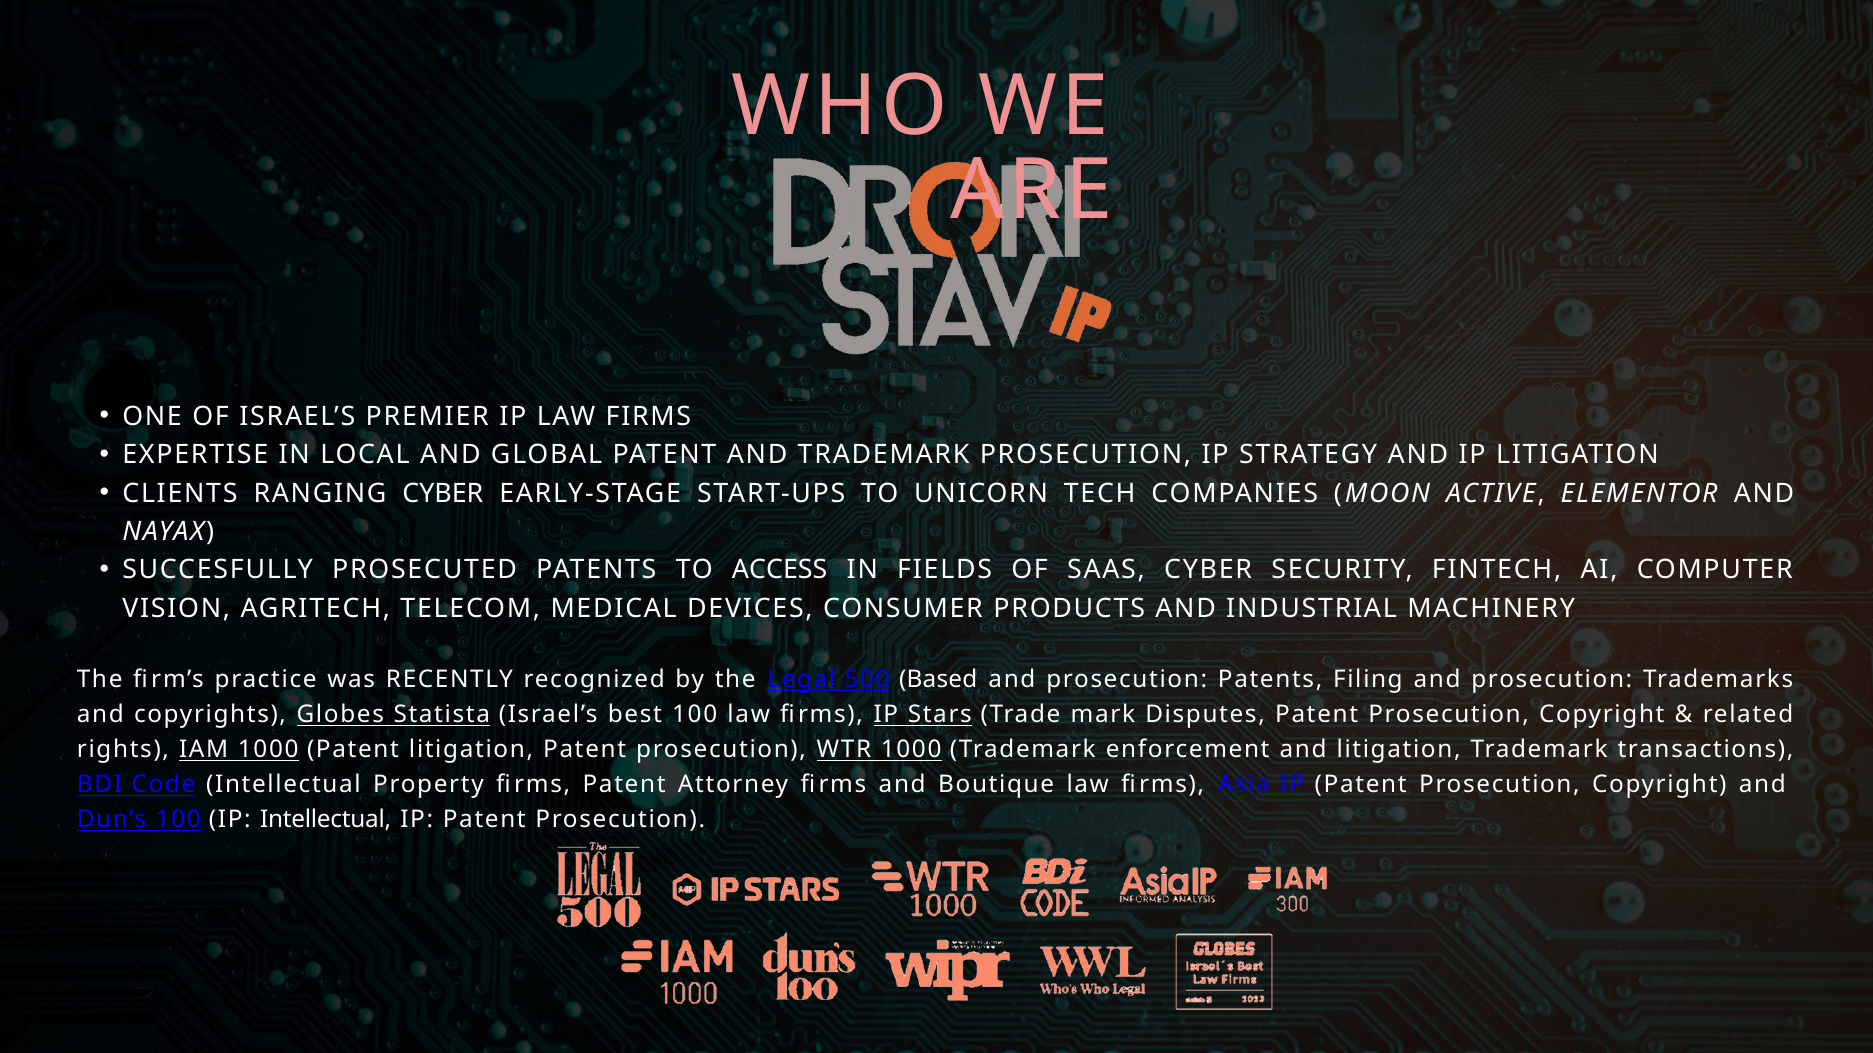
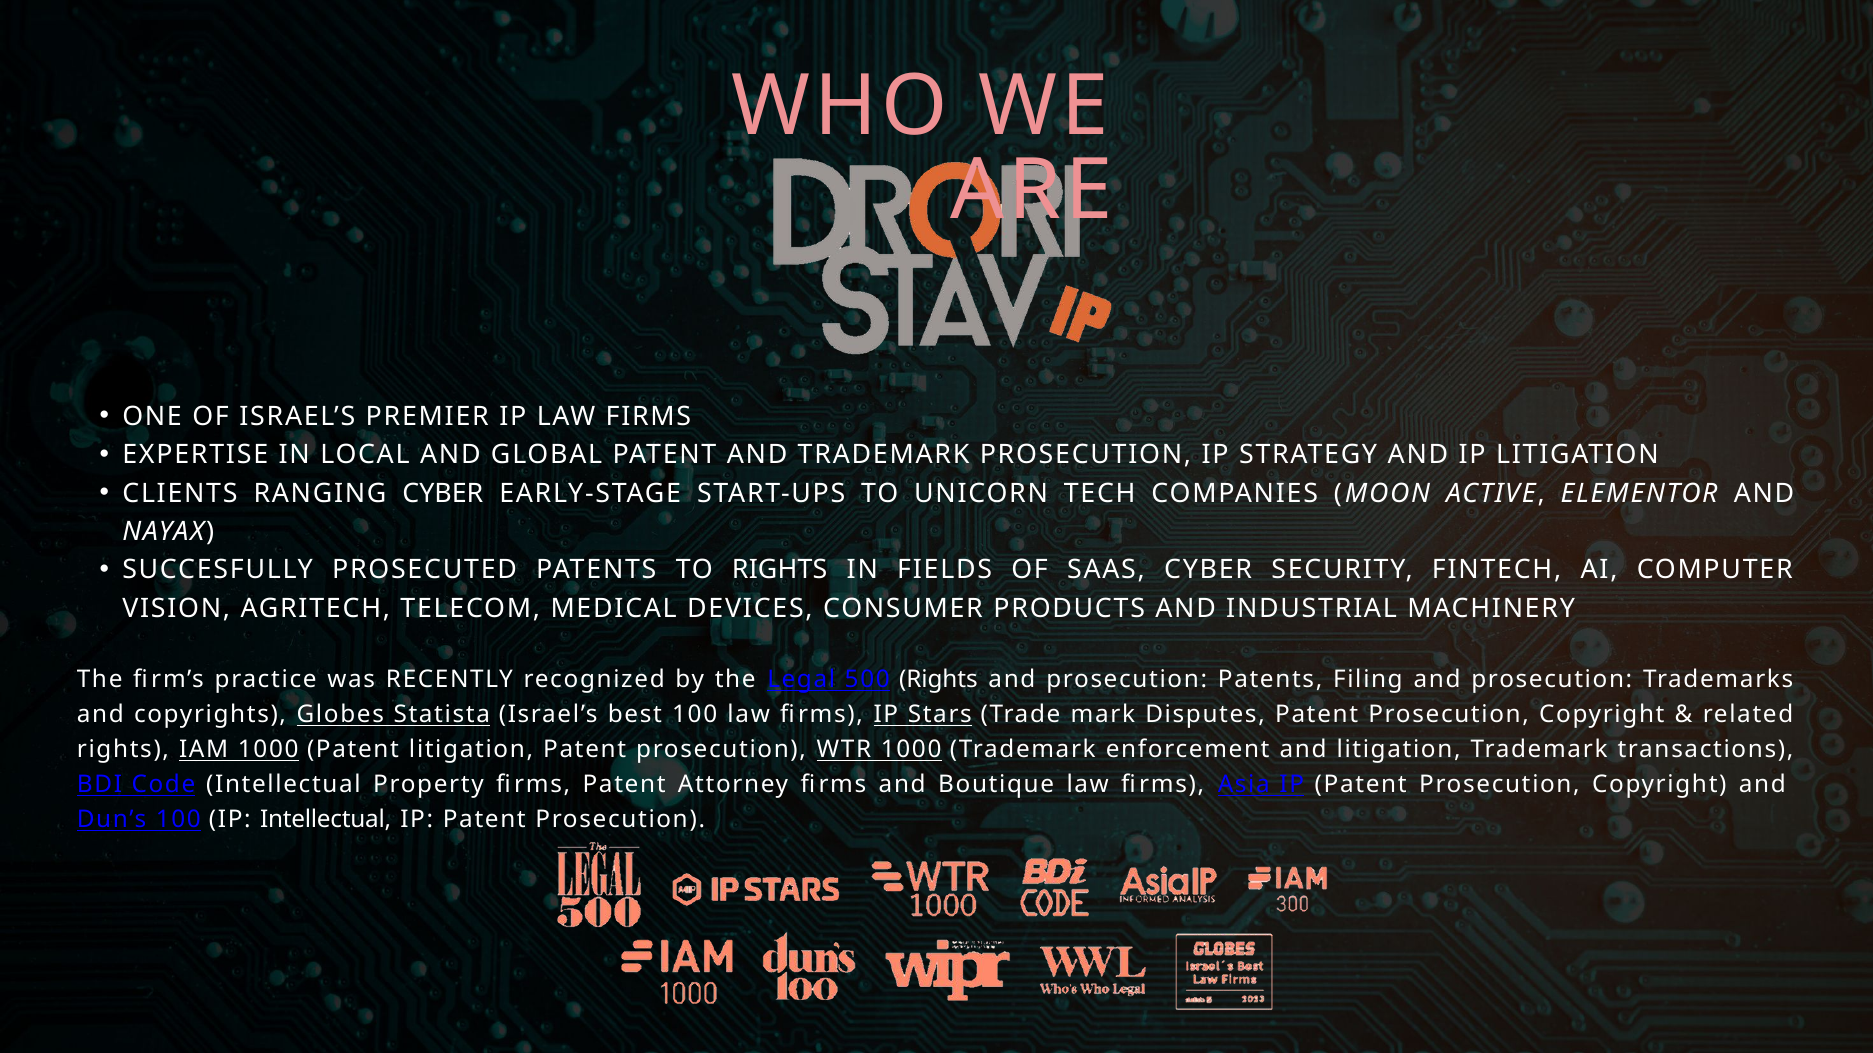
TO ACCESS: ACCESS -> RIGHTS (780, 570)
500 Based: Based -> Rights (938, 680)
